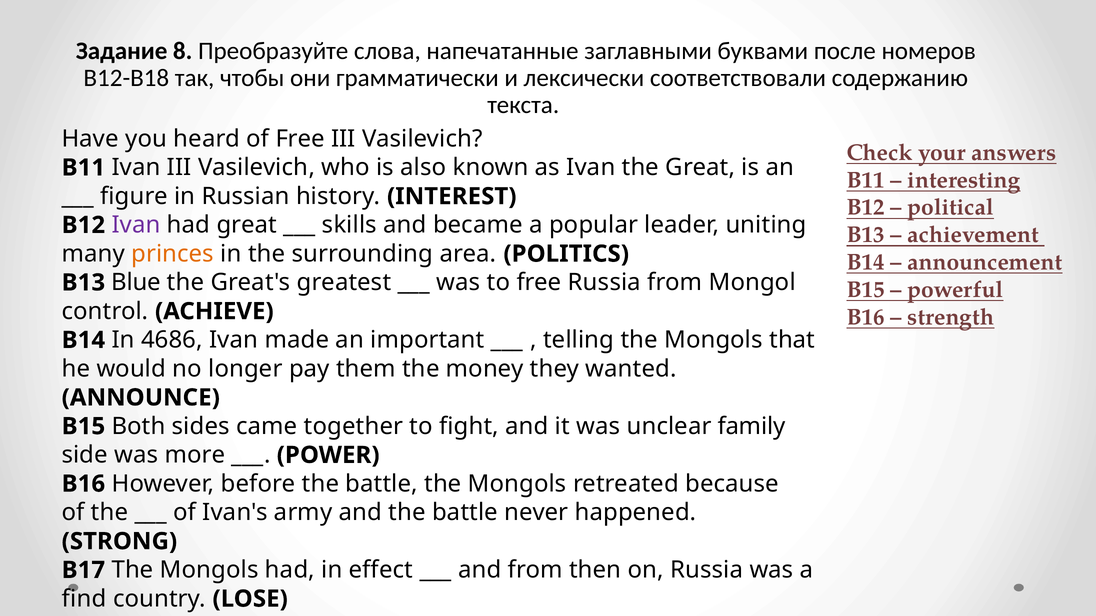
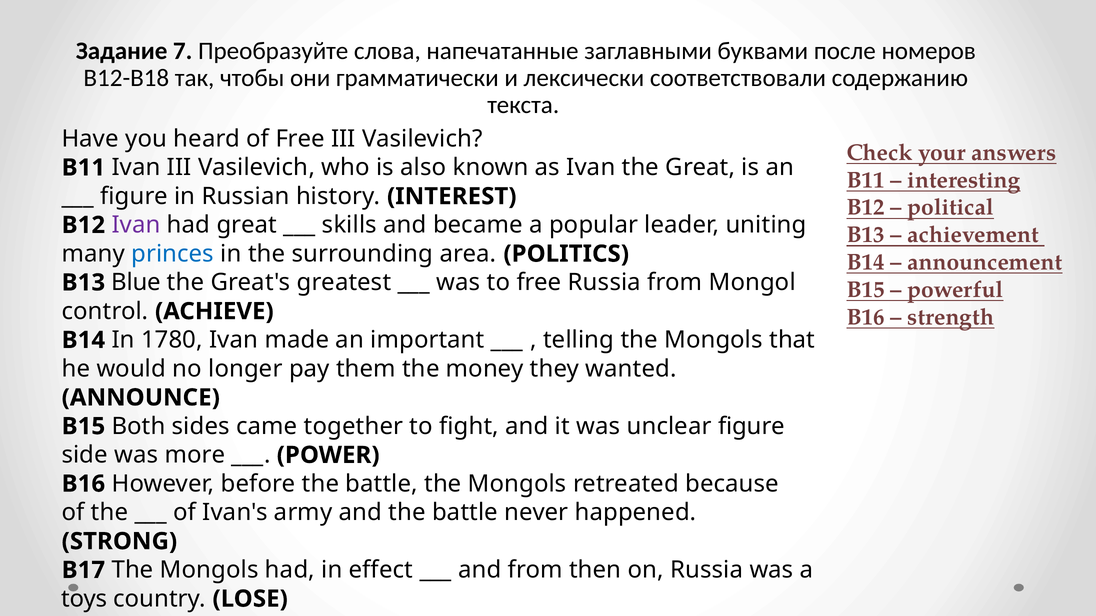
8: 8 -> 7 (183, 51)
princes colour: orange -> blue (173, 254)
4686: 4686 -> 1780 (172, 340)
unclear family: family -> figure (751, 427)
find: find -> toys (84, 599)
